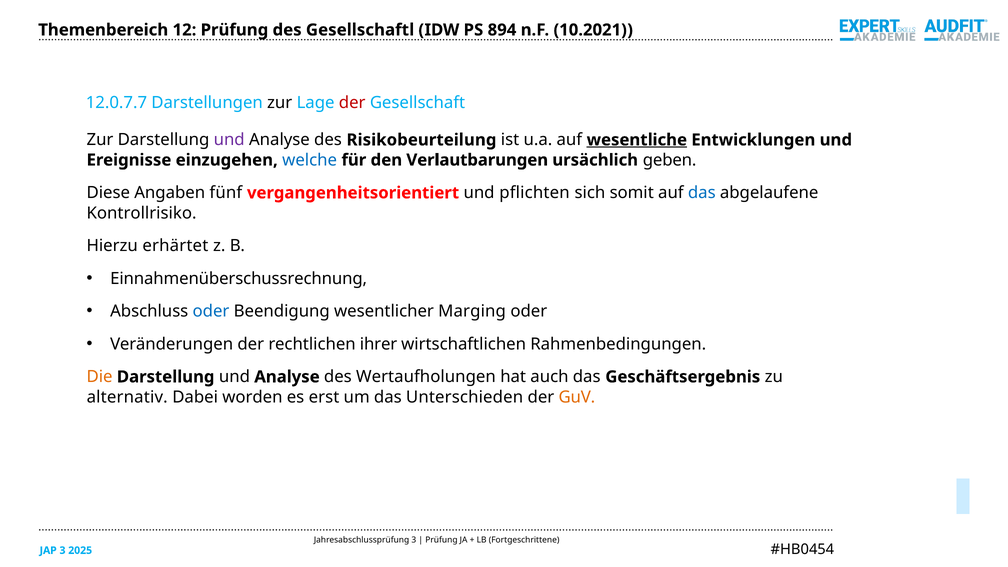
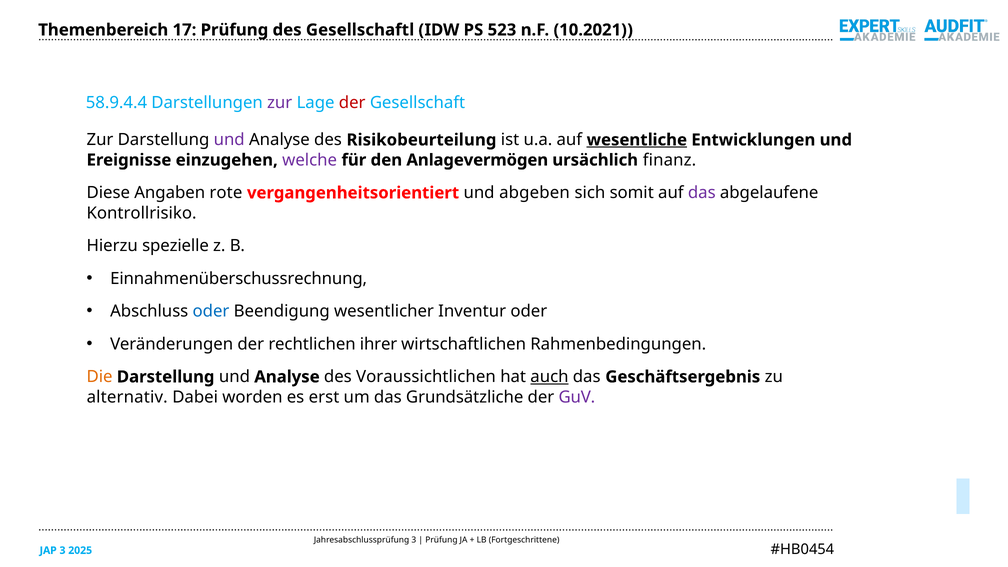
12: 12 -> 17 (184, 30)
894: 894 -> 523 (502, 30)
12.0.7.7: 12.0.7.7 -> 58.9.4.4 (116, 103)
zur colour: black -> purple (280, 103)
welche colour: blue -> purple (310, 160)
Verlautbarungen: Verlautbarungen -> Anlagevermögen (477, 160)
geben: geben -> finanz (669, 160)
fünf: fünf -> rote (226, 193)
pflichten: pflichten -> abgeben (534, 193)
das colour: blue -> purple (702, 193)
erhärtet: erhärtet -> spezielle (176, 246)
Marging: Marging -> Inventur (472, 311)
Wertaufholungen: Wertaufholungen -> Voraussichtlichen (426, 377)
auch underline: none -> present (549, 377)
Unterschieden: Unterschieden -> Grundsätzliche (465, 397)
GuV colour: orange -> purple (577, 397)
